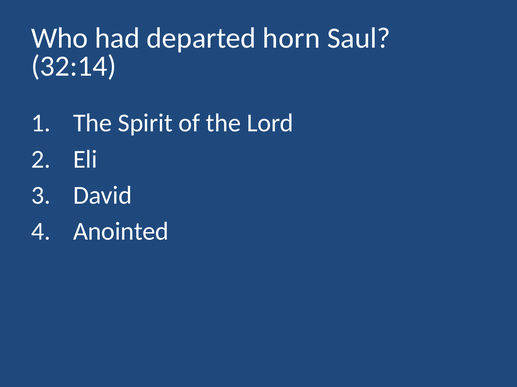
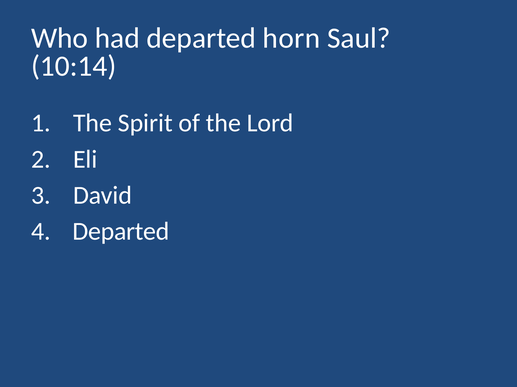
32:14: 32:14 -> 10:14 (74, 66)
Anointed: Anointed -> Departed (121, 232)
